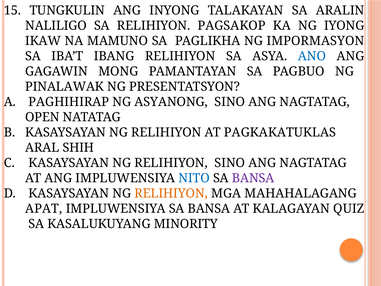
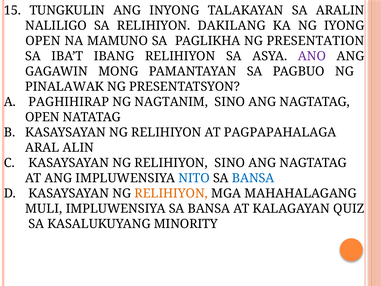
PAGSAKOP: PAGSAKOP -> DAKILANG (232, 26)
IKAW: IKAW -> OPEN (43, 41)
IMPORMASYON: IMPORMASYON -> PRESENTATION (315, 41)
ANO colour: blue -> purple (312, 56)
ASYANONG: ASYANONG -> NAGTANIM (171, 102)
PAGKAKATUKLAS: PAGKAKATUKLAS -> PAGPAPAHALAGA (280, 132)
SHIH: SHIH -> ALIN (78, 148)
BANSA colour: purple -> blue (253, 178)
APAT: APAT -> MULI (44, 208)
